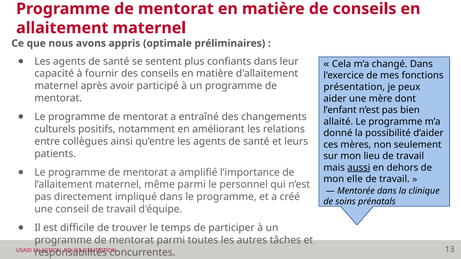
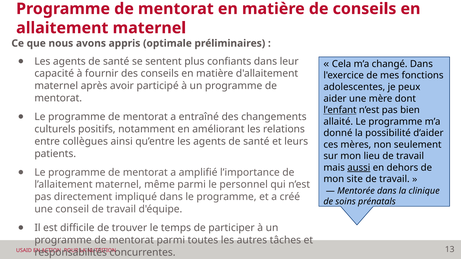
présentation: présentation -> adolescentes (354, 87)
l’enfant underline: none -> present (340, 110)
elle: elle -> site (355, 179)
